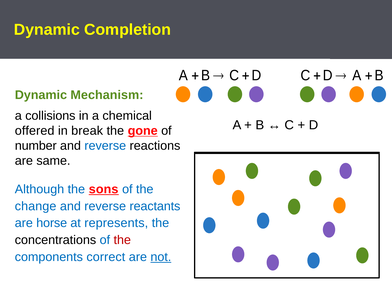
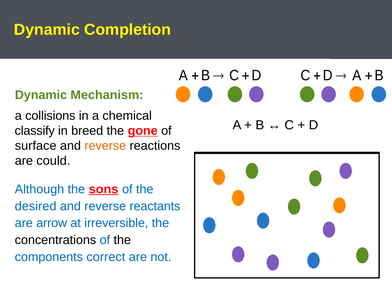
offered: offered -> classify (35, 131)
break: break -> breed (87, 131)
number: number -> surface (36, 146)
reverse colour: blue -> orange (105, 146)
same: same -> could (53, 161)
change: change -> desired (36, 206)
horse: horse -> arrow (52, 223)
represents: represents -> irreversible (116, 223)
the colour: red -> black (122, 240)
not underline: present -> none (161, 257)
